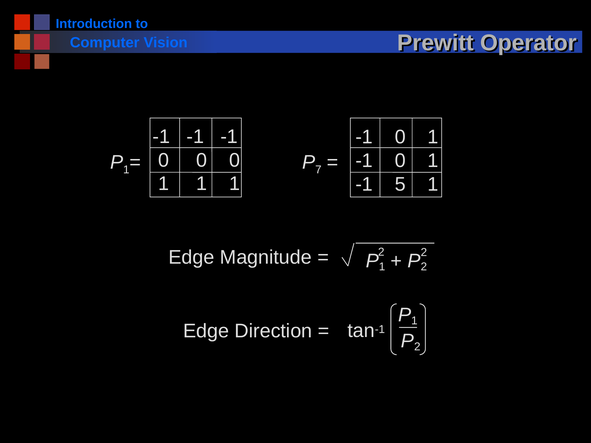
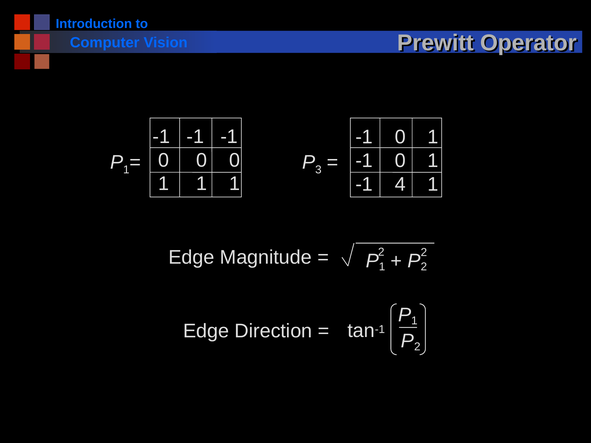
7: 7 -> 3 (318, 170)
5: 5 -> 4 (400, 184)
